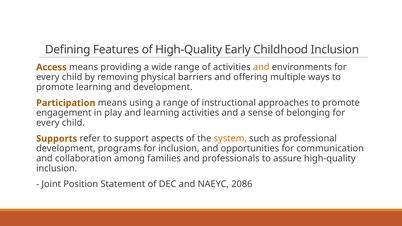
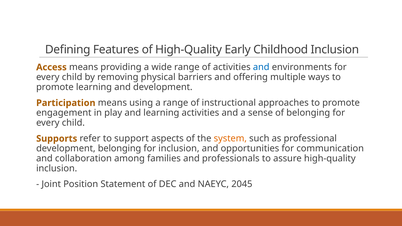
and colour: orange -> blue (261, 67)
development programs: programs -> belonging (120, 149)
2086: 2086 -> 2045 (242, 184)
